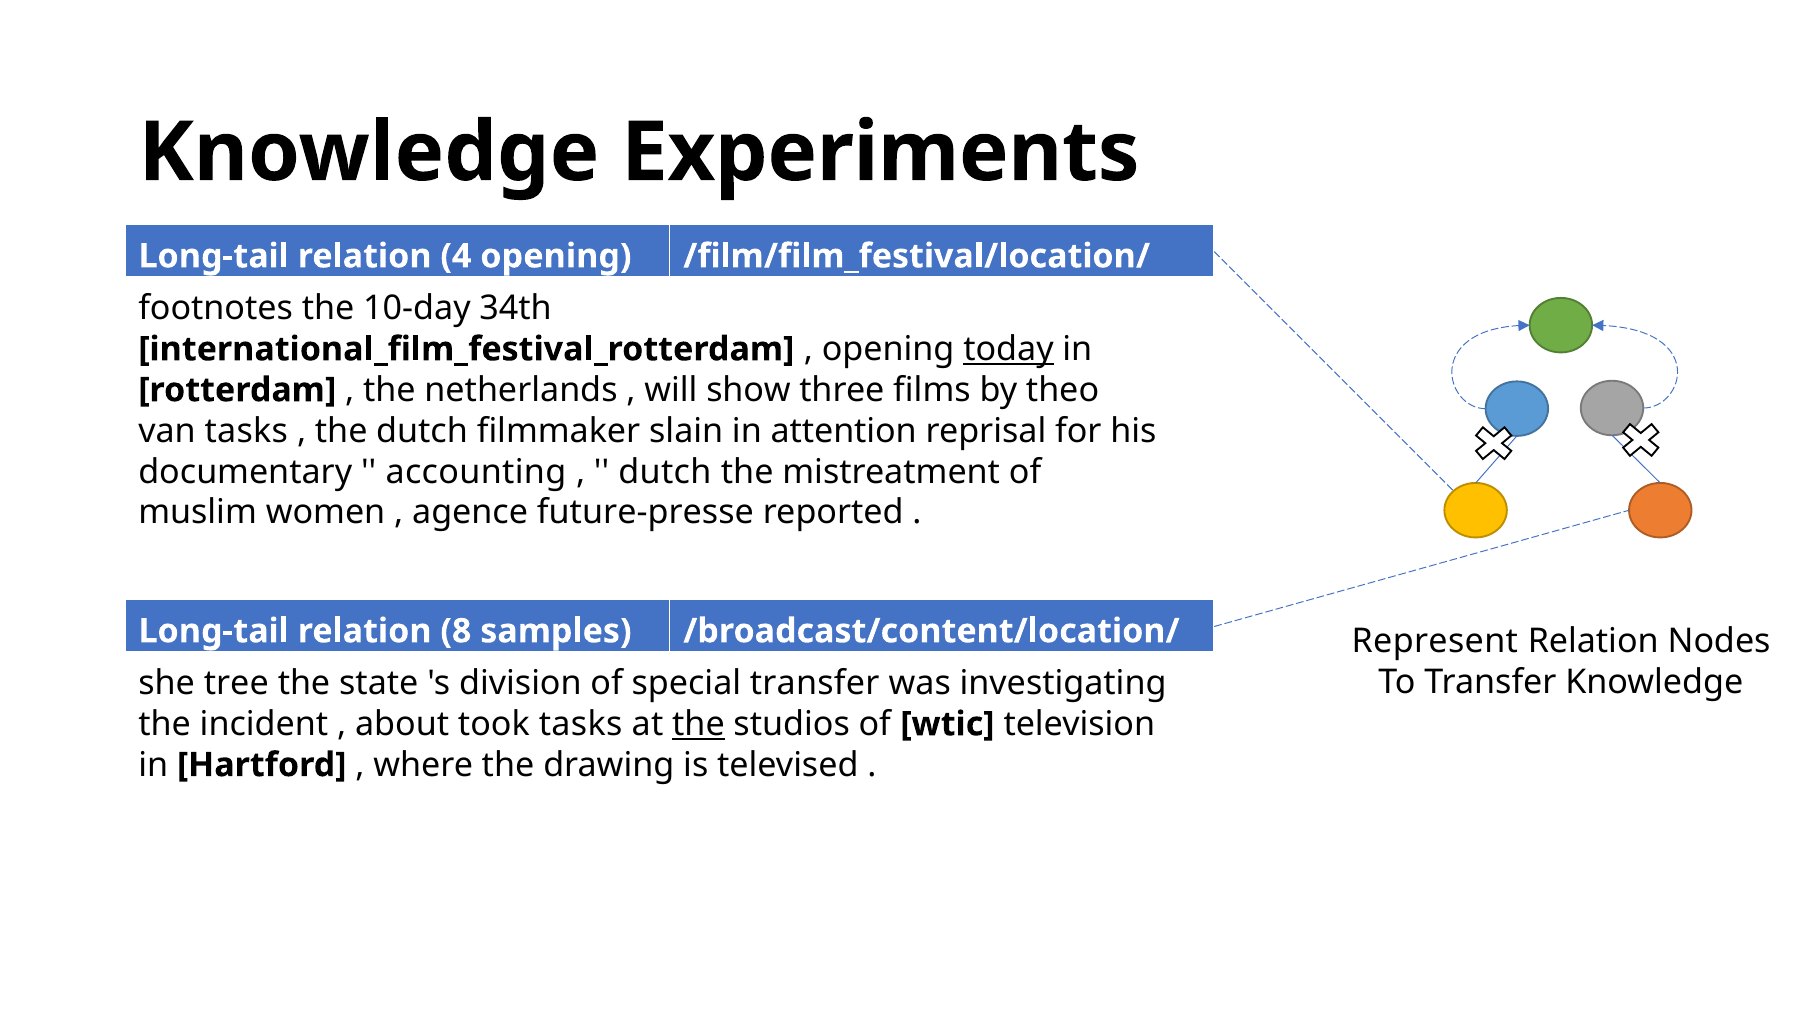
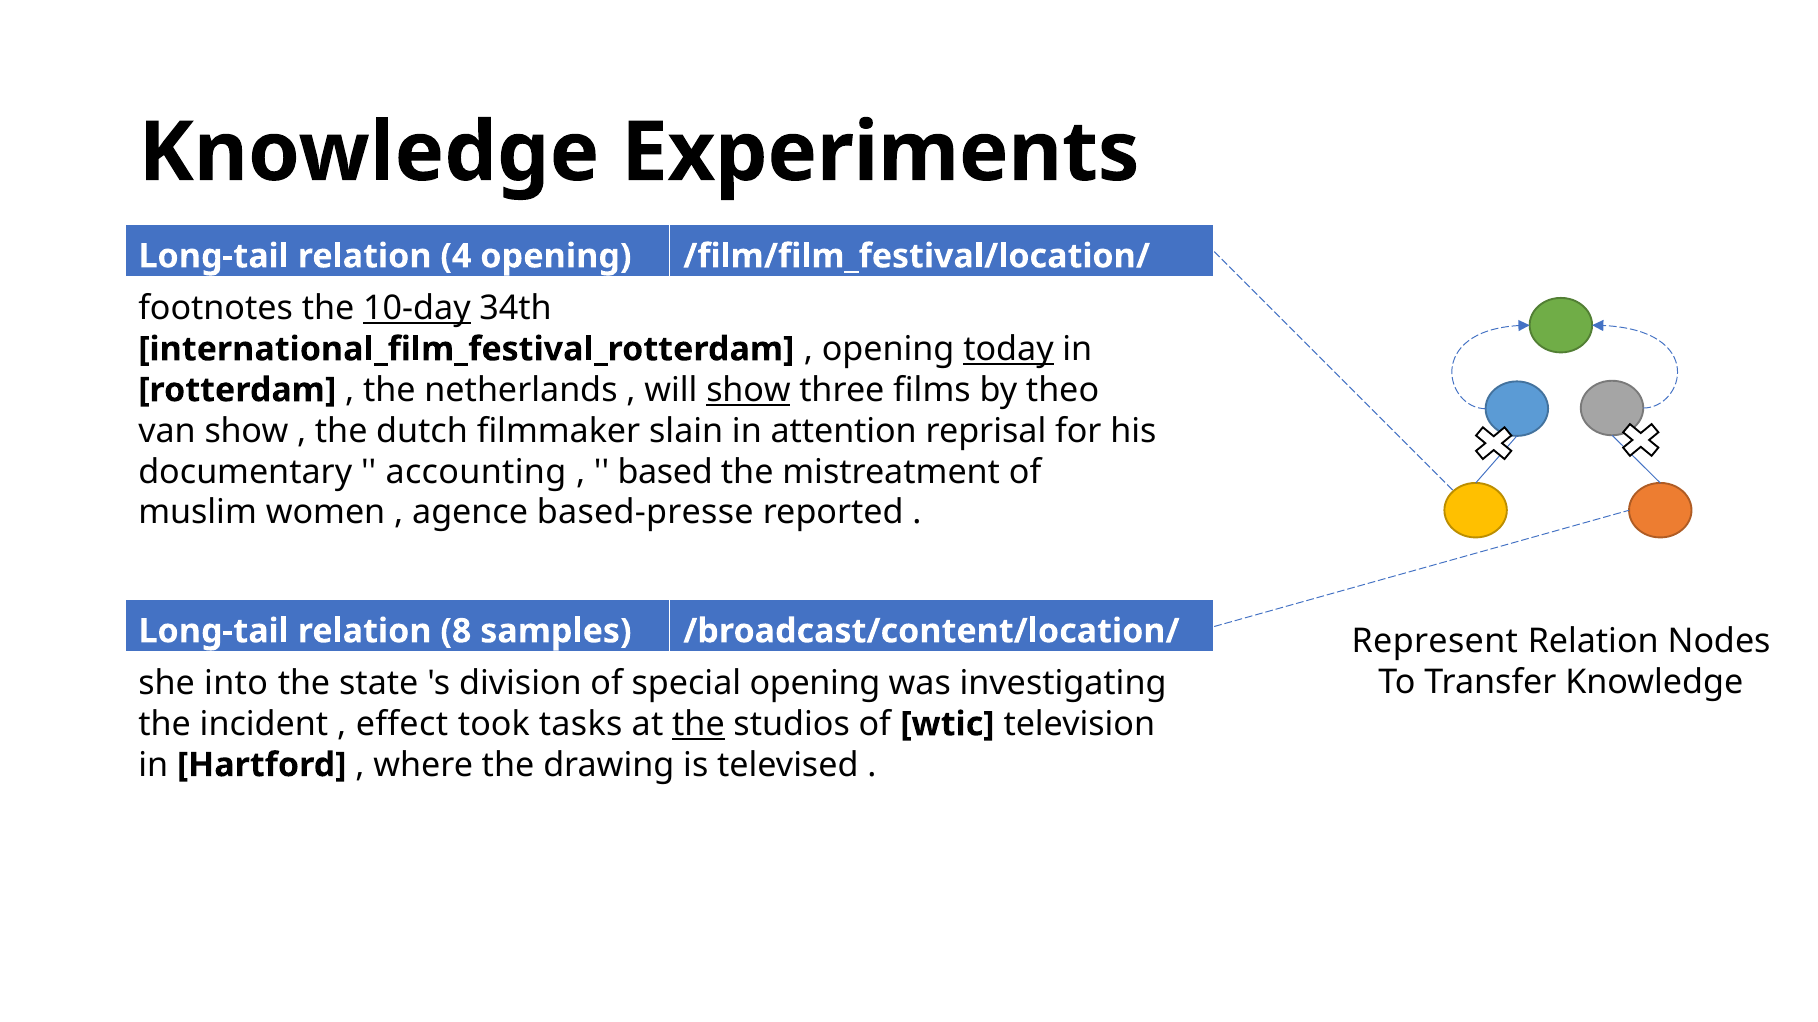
10-day underline: none -> present (417, 308)
show underline: none -> present (748, 390)
van tasks: tasks -> show (247, 431)
dutch: dutch -> based (665, 472)
future-presse: future-presse -> based-presse (645, 513)
tree: tree -> into (236, 684)
special transfer: transfer -> opening (815, 684)
about: about -> effect (402, 725)
